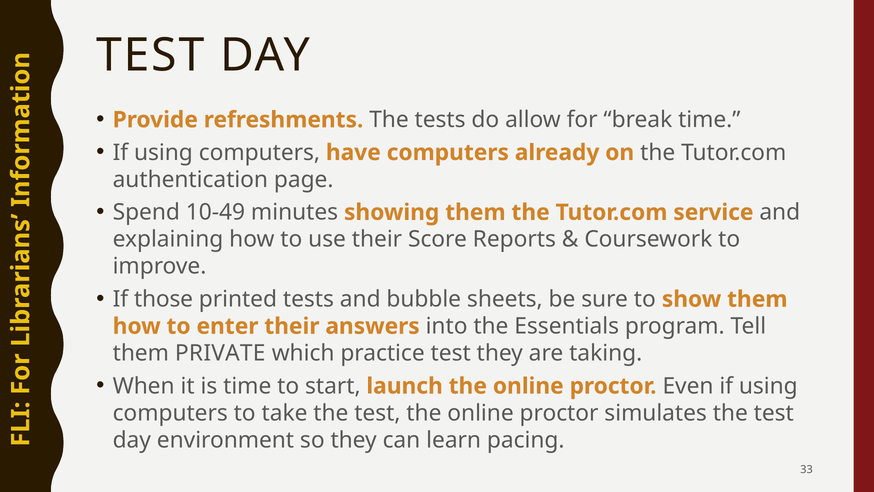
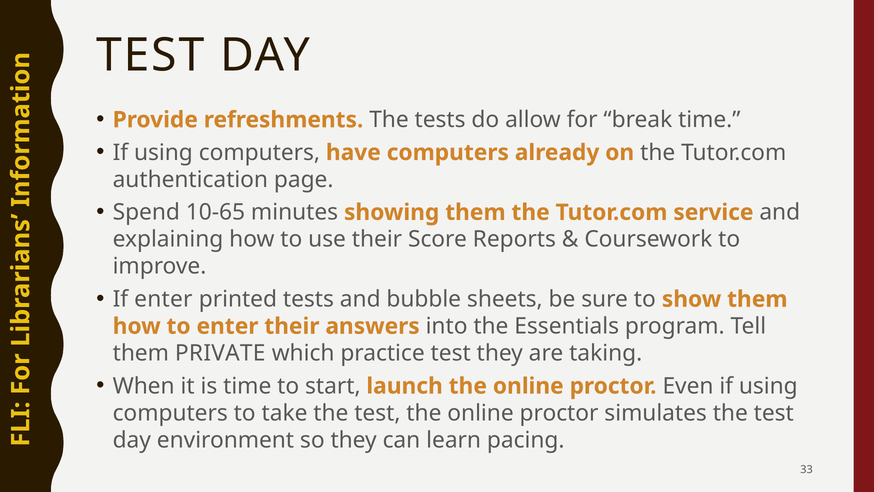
10-49: 10-49 -> 10-65 (215, 212)
If those: those -> enter (163, 299)
